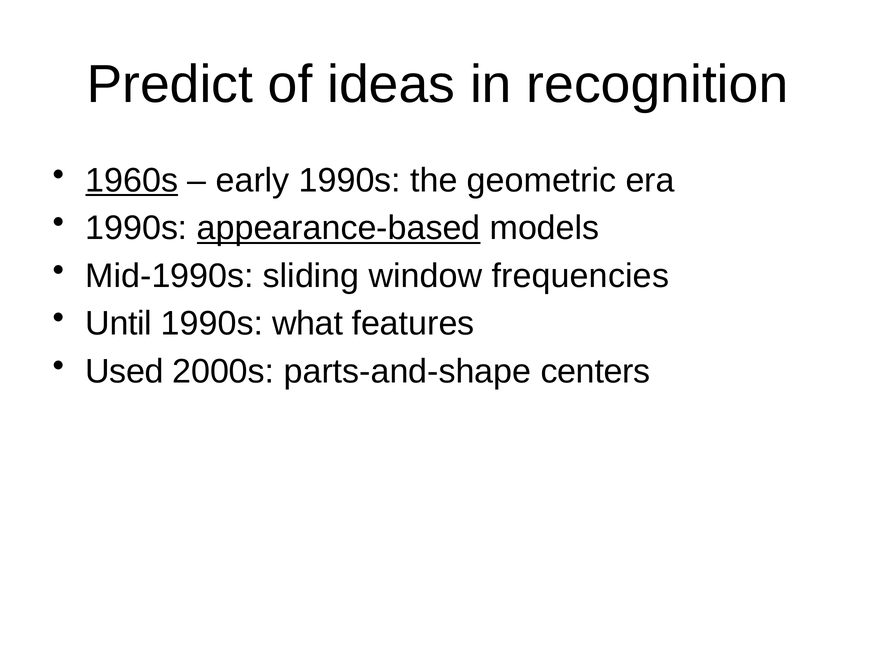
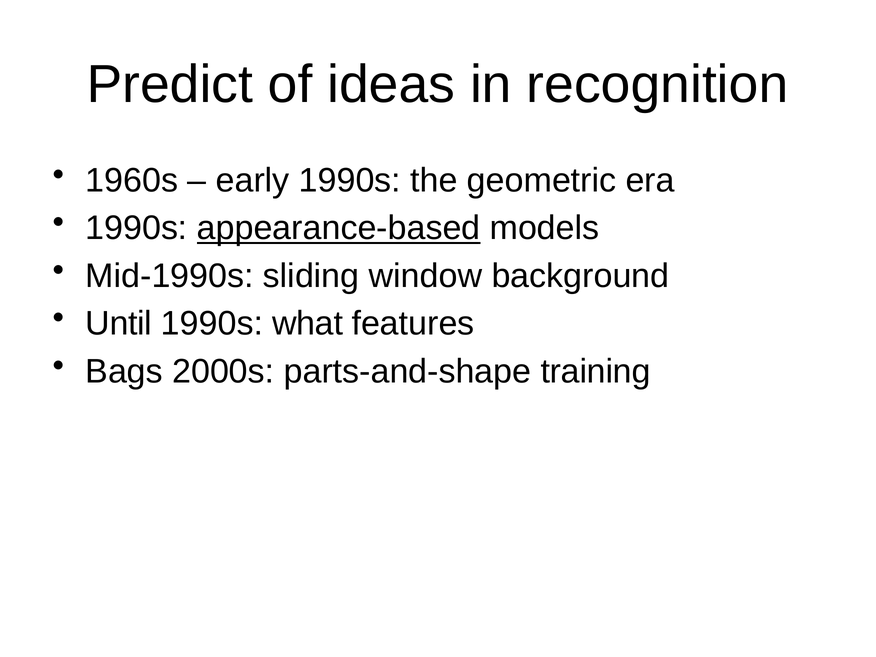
1960s underline: present -> none (132, 181)
frequencies: frequencies -> background (580, 276)
Used: Used -> Bags (124, 371)
centers: centers -> training (596, 371)
